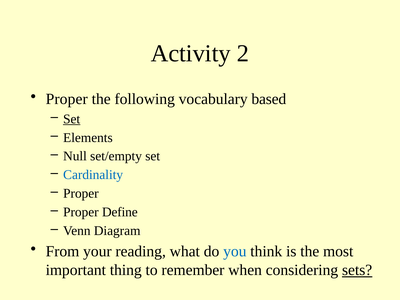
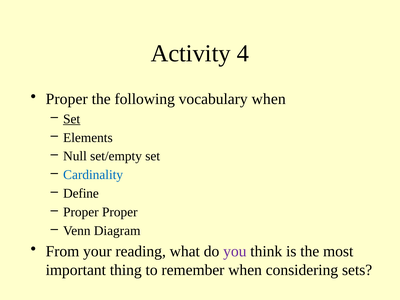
2: 2 -> 4 (243, 53)
vocabulary based: based -> when (269, 99)
Proper: Proper -> Define (81, 194)
Proper Define: Define -> Proper (120, 212)
you colour: blue -> purple (235, 252)
sets underline: present -> none (357, 270)
